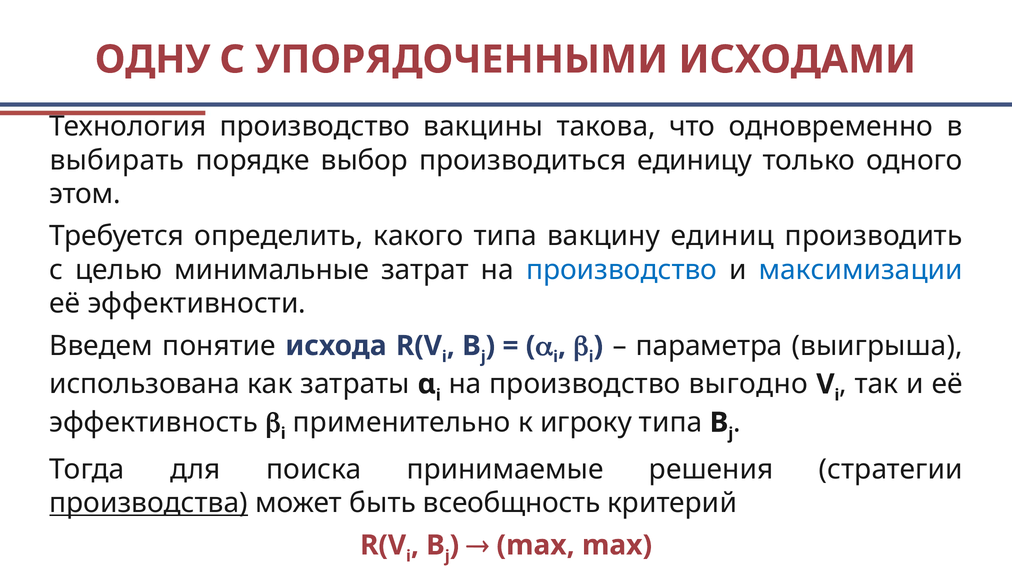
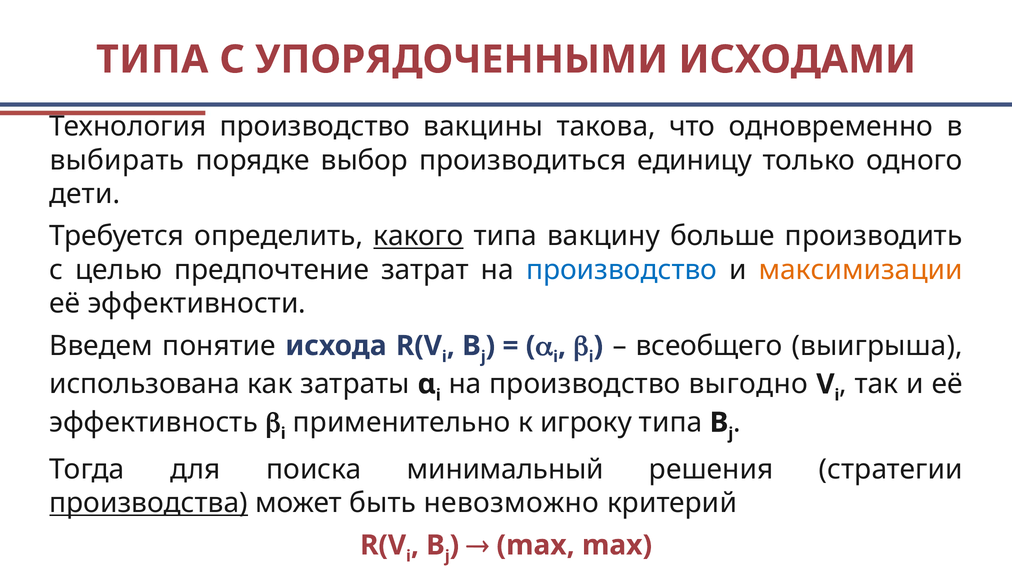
ОДНУ: ОДНУ -> ТИПА (152, 60)
этом: этом -> дети (85, 194)
какого underline: none -> present (419, 236)
единиц: единиц -> больше (723, 236)
минимальные: минимальные -> предпочтение (272, 270)
максимизации colour: blue -> orange (861, 270)
параметра: параметра -> всеобщего (709, 346)
принимаемые: принимаемые -> минимальный (505, 470)
всеобщность: всеобщность -> невозможно (511, 503)
